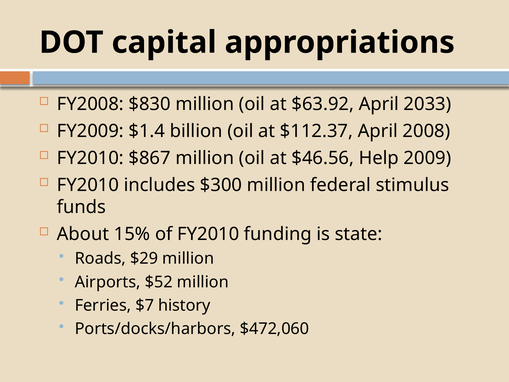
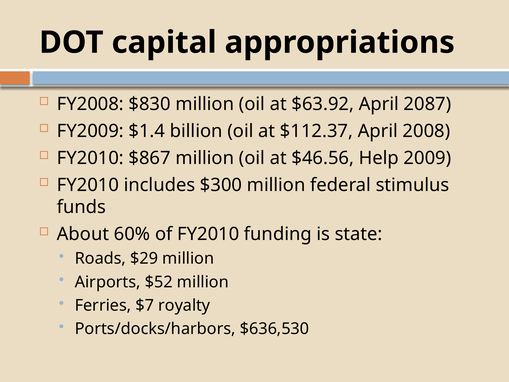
2033: 2033 -> 2087 (427, 104)
15%: 15% -> 60% (132, 234)
history: history -> royalty (184, 305)
$472,060: $472,060 -> $636,530 (275, 329)
